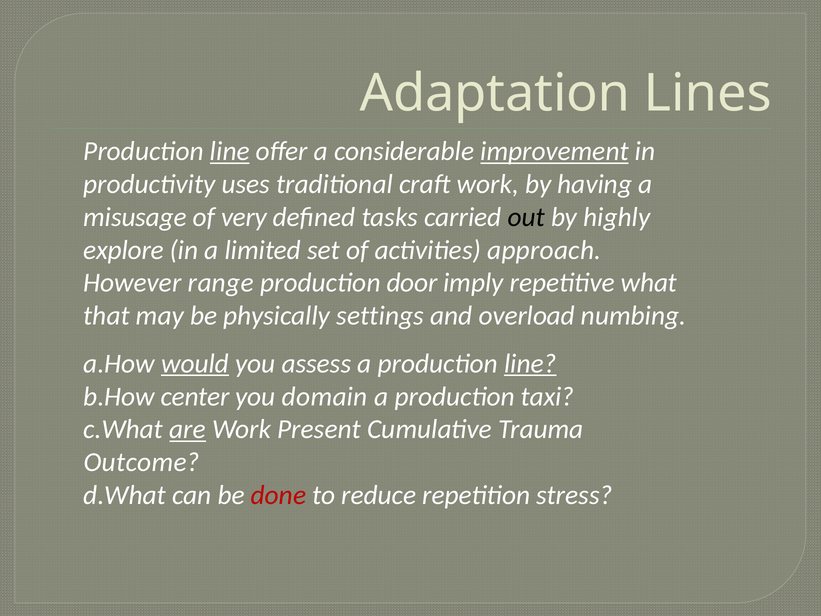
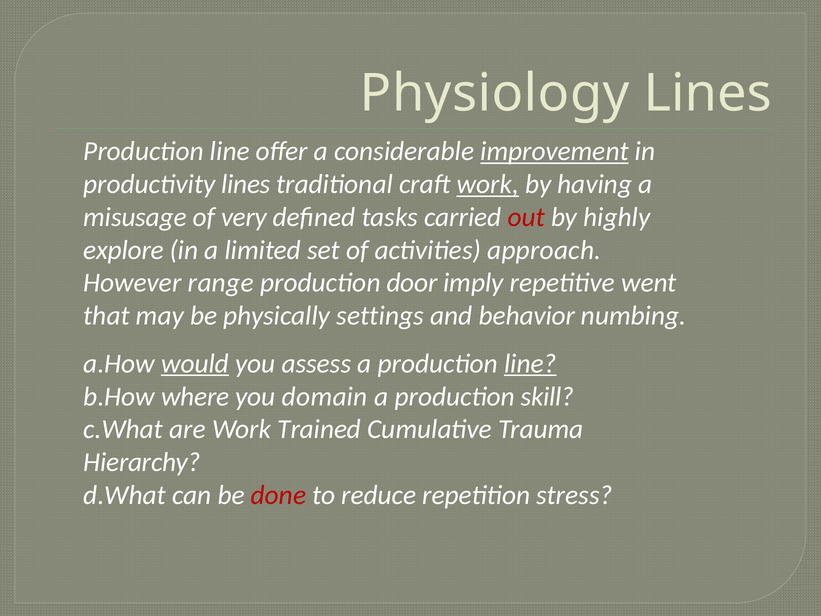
Adaptation: Adaptation -> Physiology (495, 93)
line underline: present -> none (230, 151)
productivity uses: uses -> lines (246, 184)
work underline: none -> present (488, 184)
out colour: black -> red (526, 217)
what: what -> went (649, 283)
overload: overload -> behavior (527, 316)
center: center -> where (195, 396)
taxi: taxi -> skill (547, 396)
are underline: present -> none (188, 429)
Present: Present -> Trained (319, 429)
Outcome: Outcome -> Hierarchy (142, 462)
